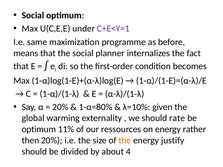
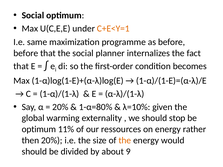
C+E<Y=1 colour: purple -> orange (113, 29)
means: means -> before (26, 53)
rate: rate -> stop (177, 118)
justify: justify -> would (173, 141)
4: 4 -> 9 (128, 152)
